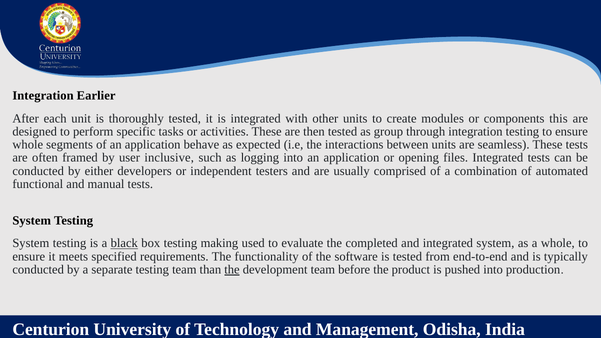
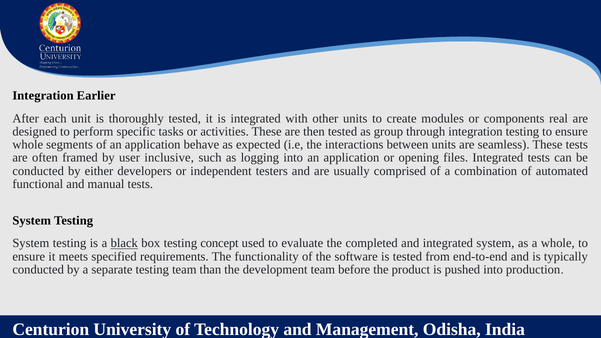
this: this -> real (559, 118)
making: making -> concept (219, 243)
the underline: present -> none (232, 270)
